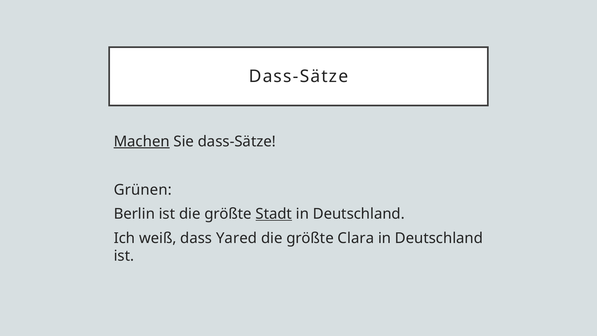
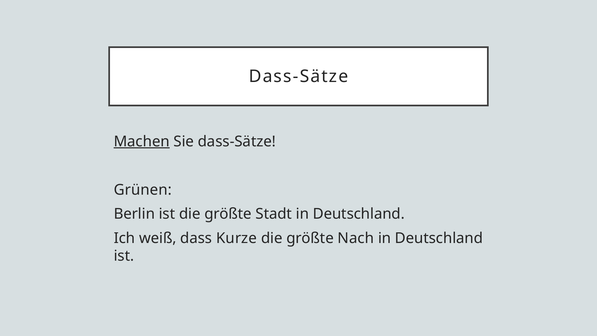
Stadt underline: present -> none (274, 214)
Yared: Yared -> Kurze (237, 238)
Clara: Clara -> Nach (356, 238)
